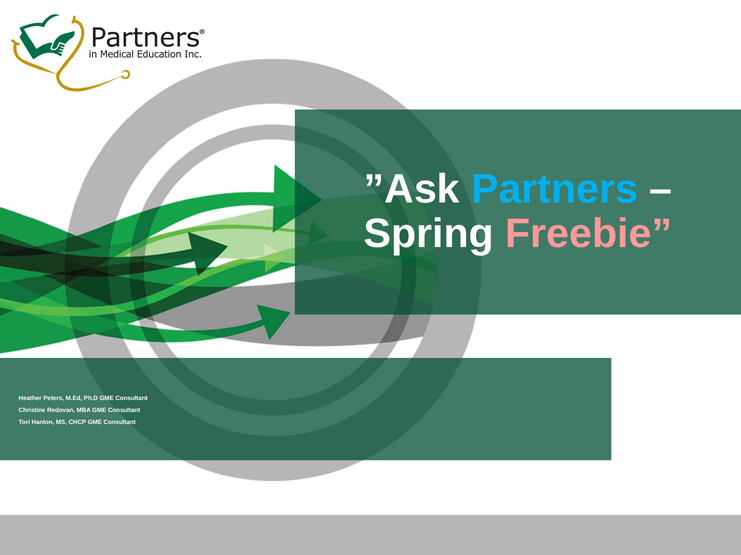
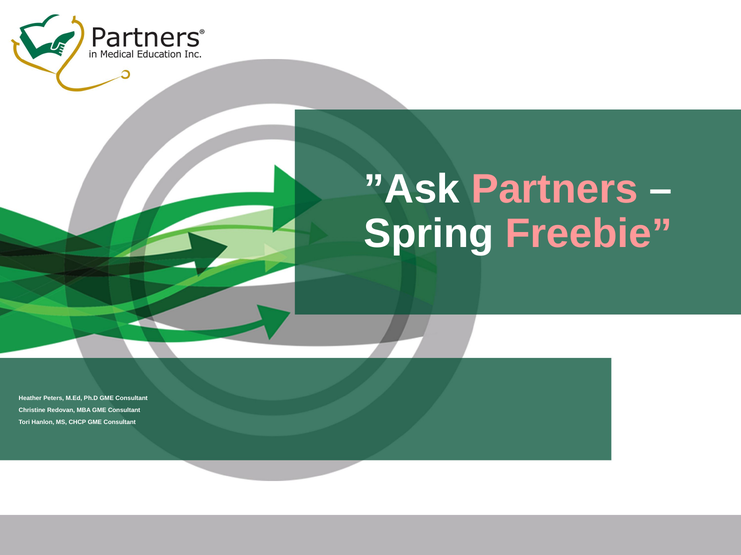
Partners colour: light blue -> pink (555, 190)
